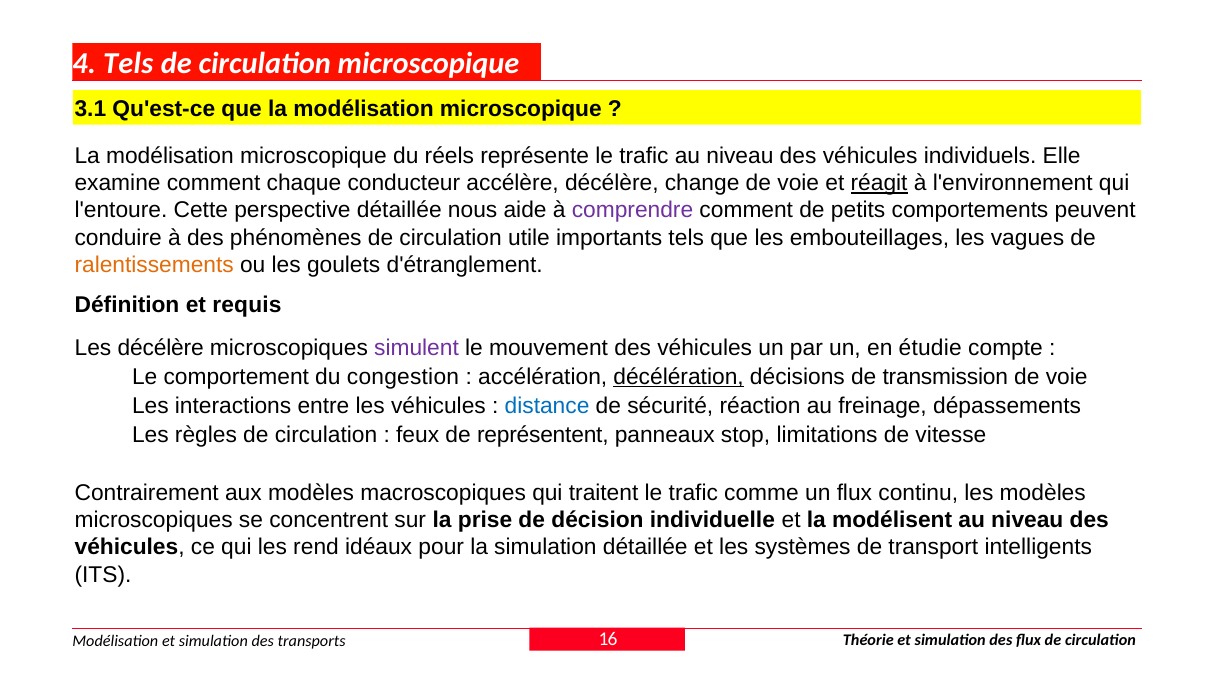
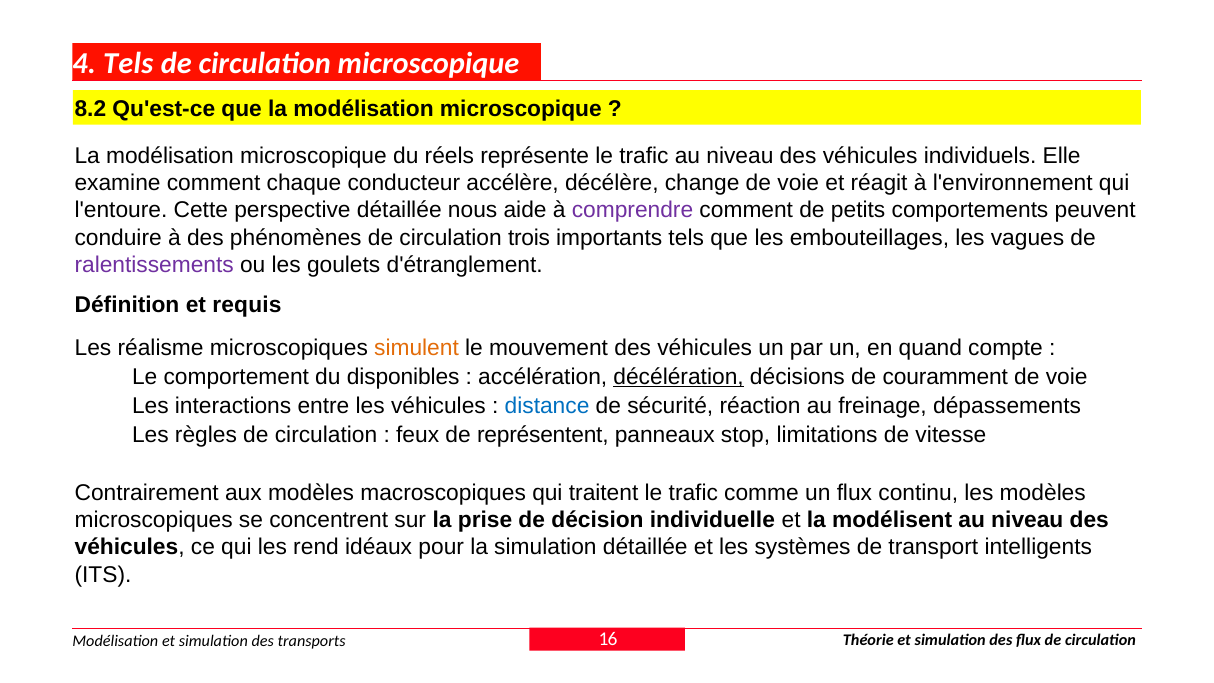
3.1: 3.1 -> 8.2 (90, 109)
réagit underline: present -> none (879, 183)
utile: utile -> trois (529, 238)
ralentissements colour: orange -> purple (154, 265)
Les décélère: décélère -> réalisme (161, 348)
simulent colour: purple -> orange (416, 348)
étudie: étudie -> quand (930, 348)
congestion: congestion -> disponibles (403, 377)
transmission: transmission -> couramment (945, 377)
